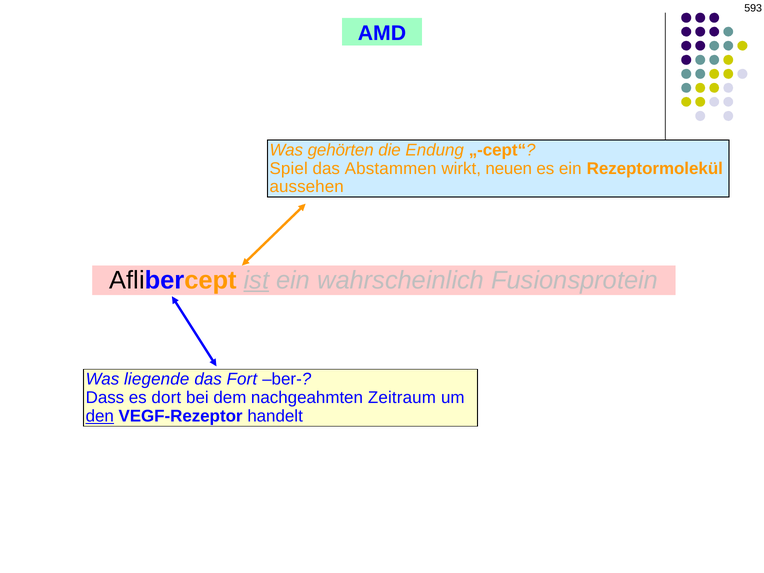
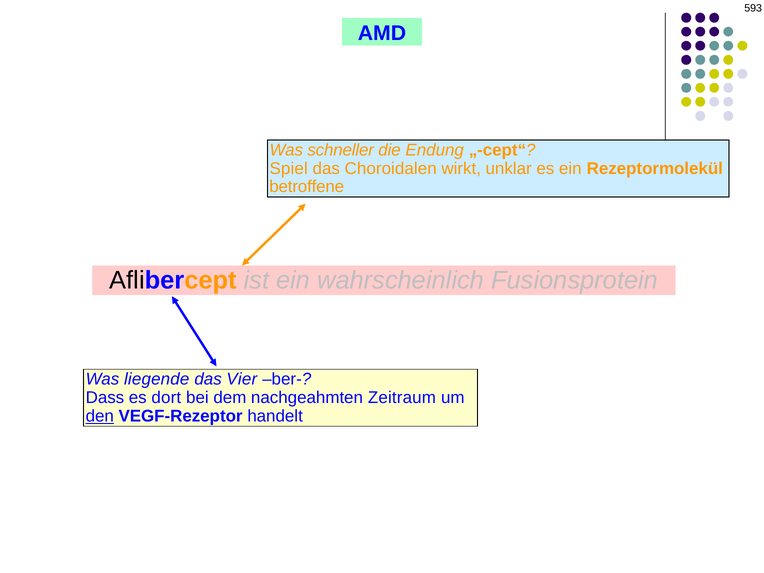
gehörten: gehörten -> schneller (341, 150)
Abstammen: Abstammen -> Choroidalen (391, 168)
neuen: neuen -> unklar (509, 168)
aussehen: aussehen -> betroffene (307, 187)
ist underline: present -> none (256, 280)
Fort: Fort -> Vier (242, 379)
